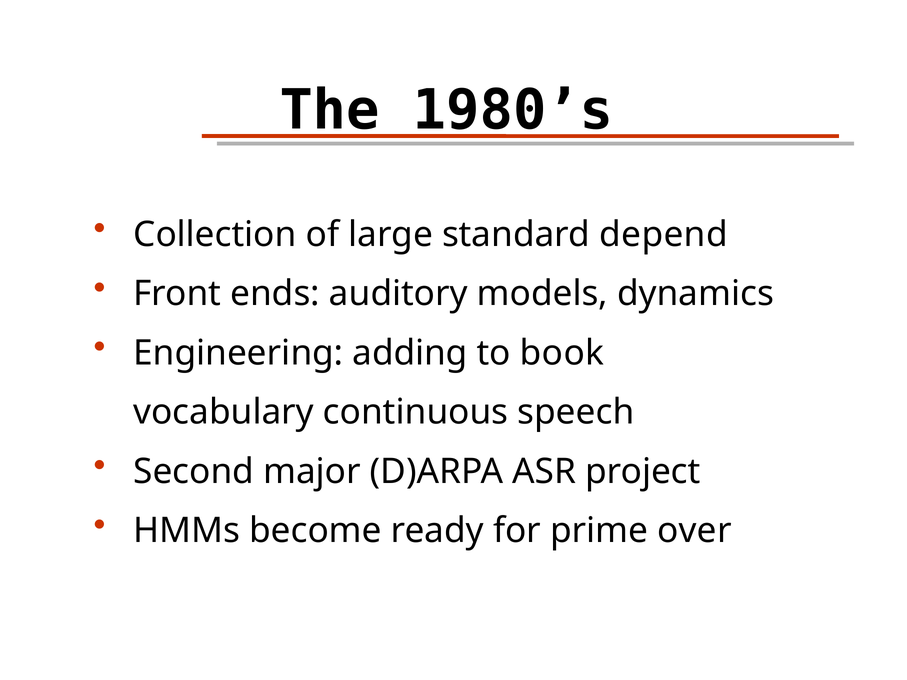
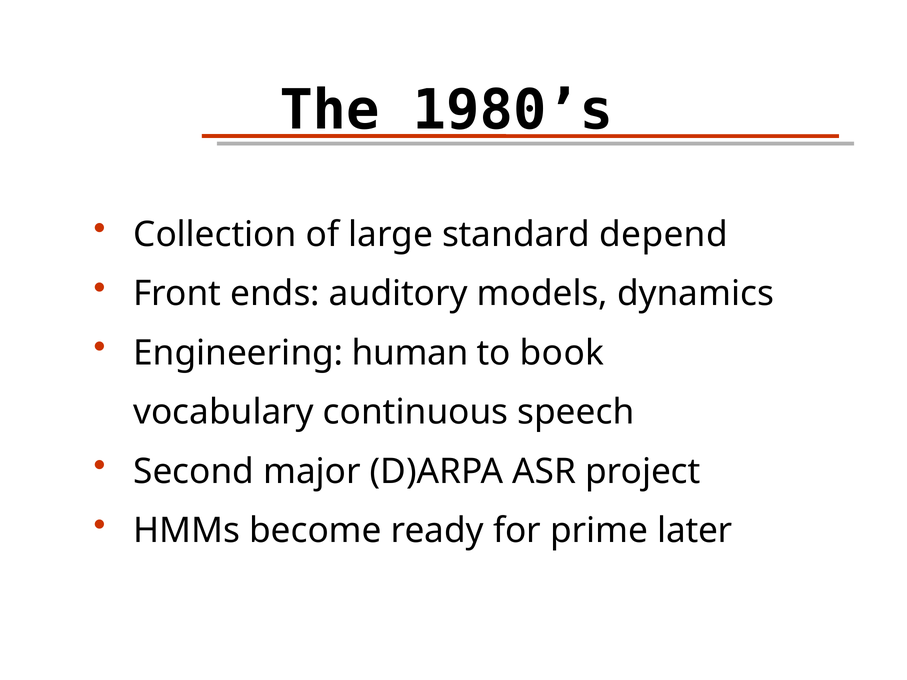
adding: adding -> human (410, 353)
over: over -> later (695, 531)
